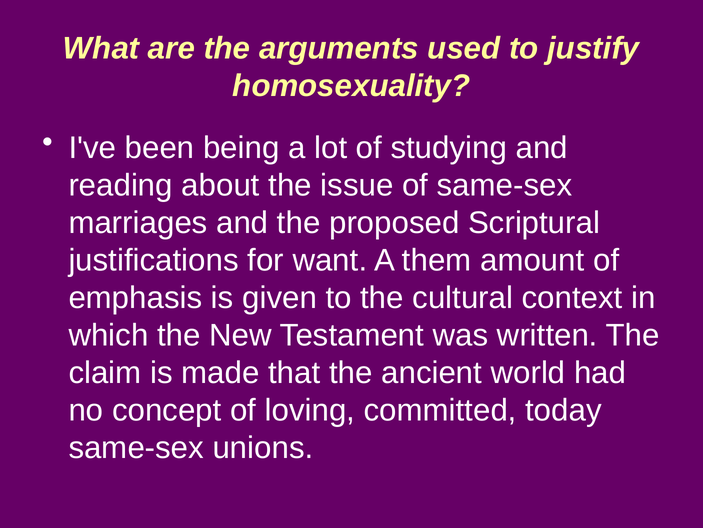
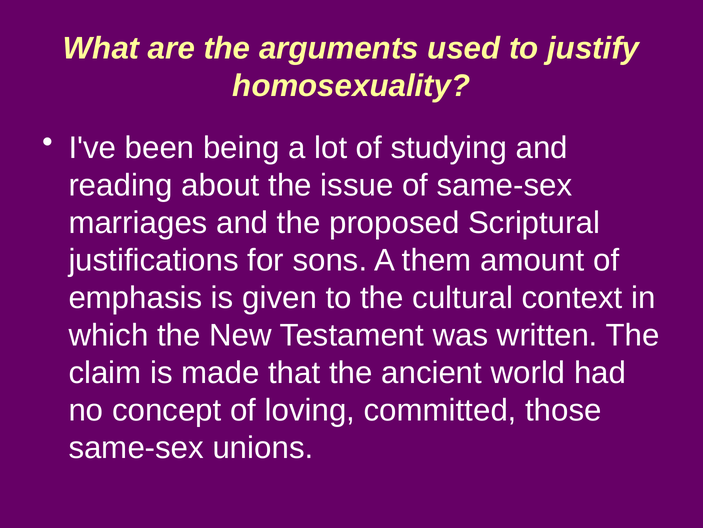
want: want -> sons (330, 260)
today: today -> those (564, 410)
